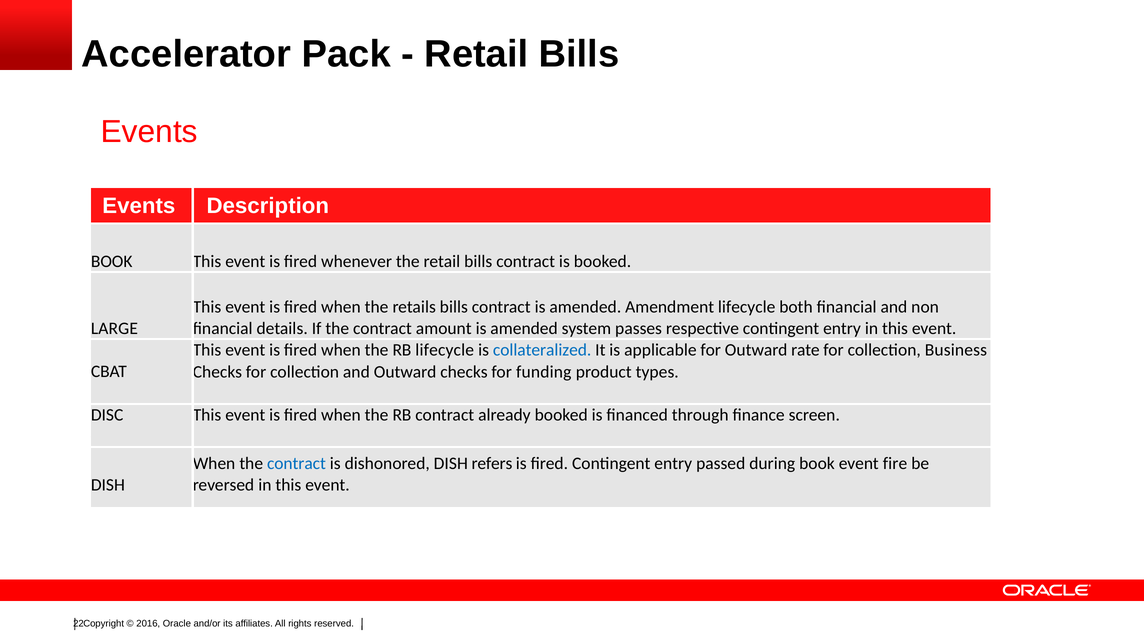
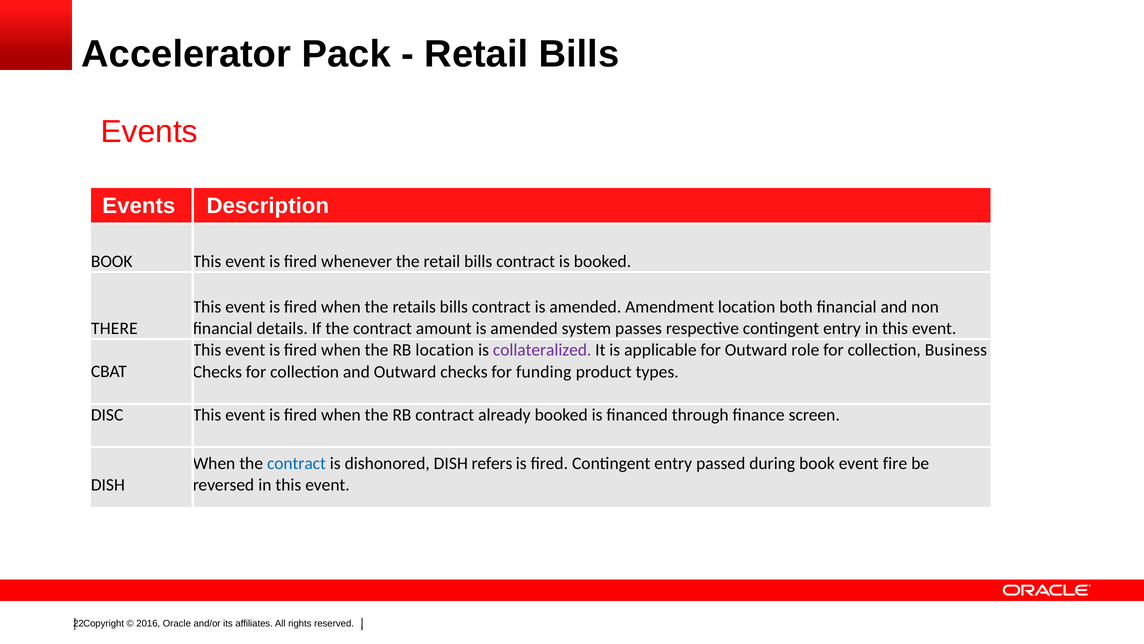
Amendment lifecycle: lifecycle -> location (747, 307)
LARGE: LARGE -> THERE (114, 328)
lifecycle: lifecycle -> location (445, 350)
collateralized colour: blue -> purple (542, 350)
rate: rate -> role (805, 350)
